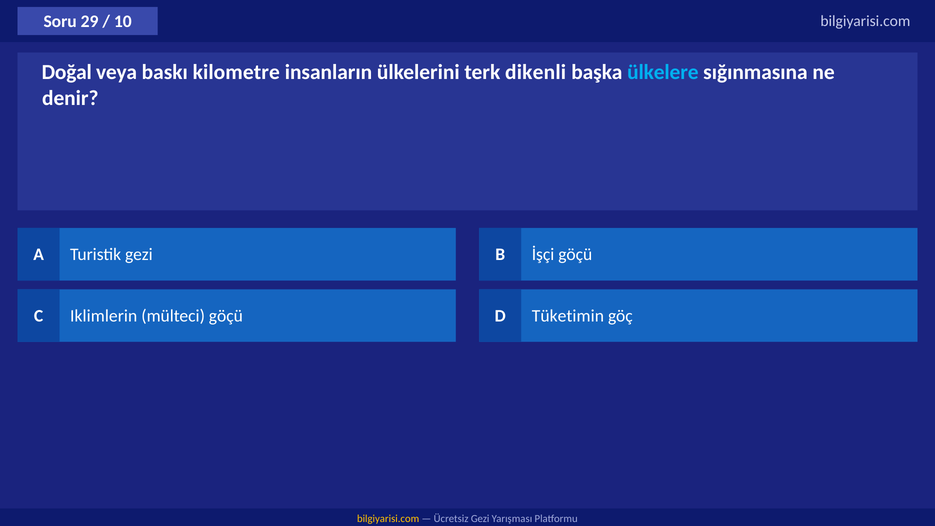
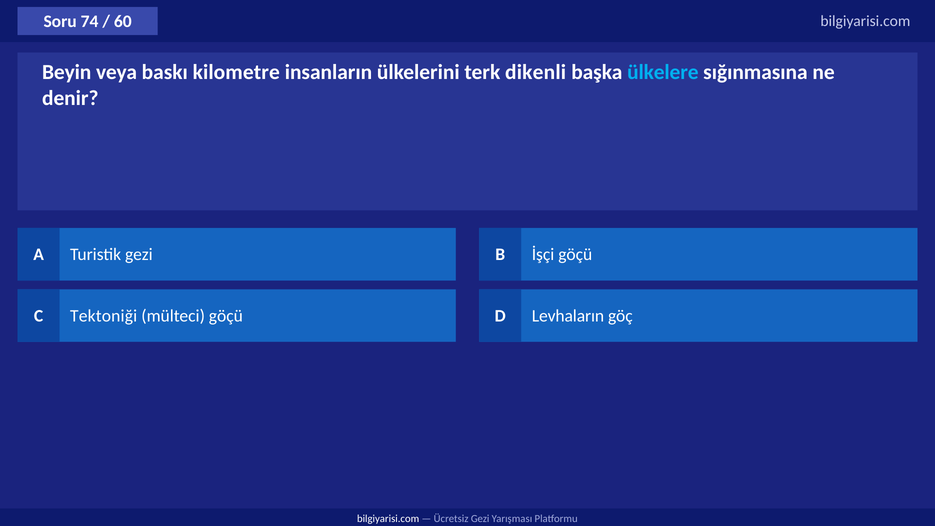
29: 29 -> 74 (90, 21)
10: 10 -> 60 (123, 21)
Doğal: Doğal -> Beyin (67, 72)
Iklimlerin: Iklimlerin -> Tektoniği (104, 316)
Tüketimin: Tüketimin -> Levhaların (568, 316)
bilgiyarisi.com colour: yellow -> white (388, 519)
